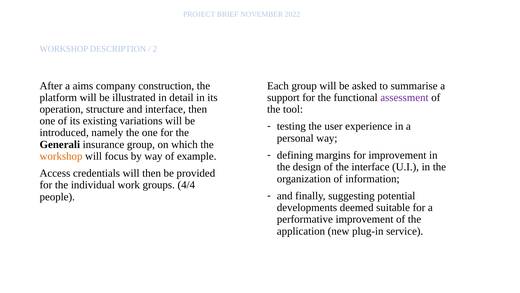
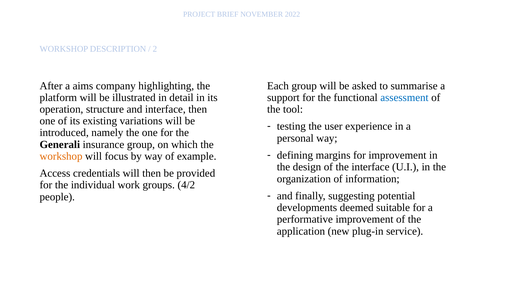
construction: construction -> highlighting (166, 86)
assessment colour: purple -> blue (404, 97)
4/4: 4/4 -> 4/2 (186, 185)
